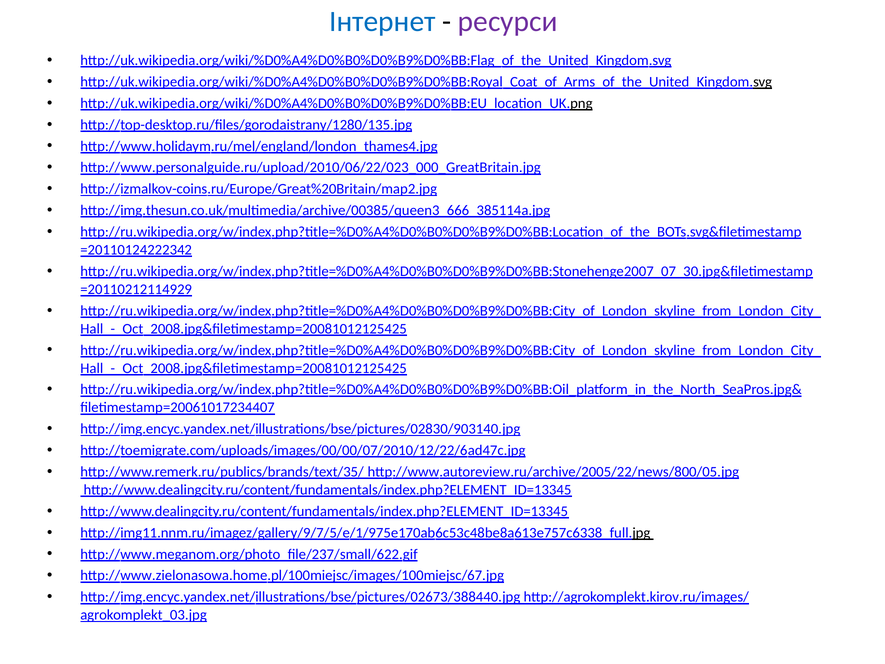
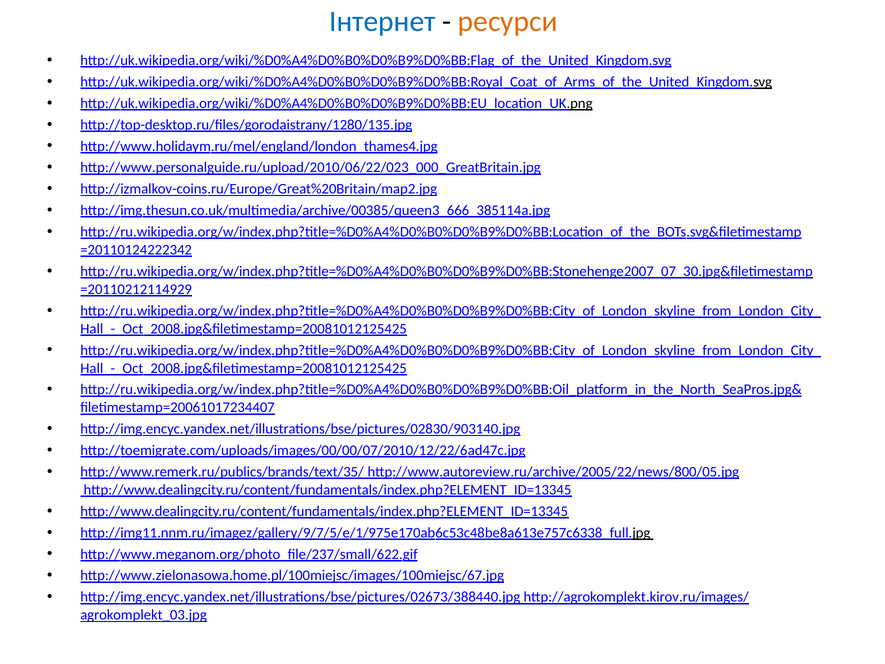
ресурси colour: purple -> orange (508, 22)
